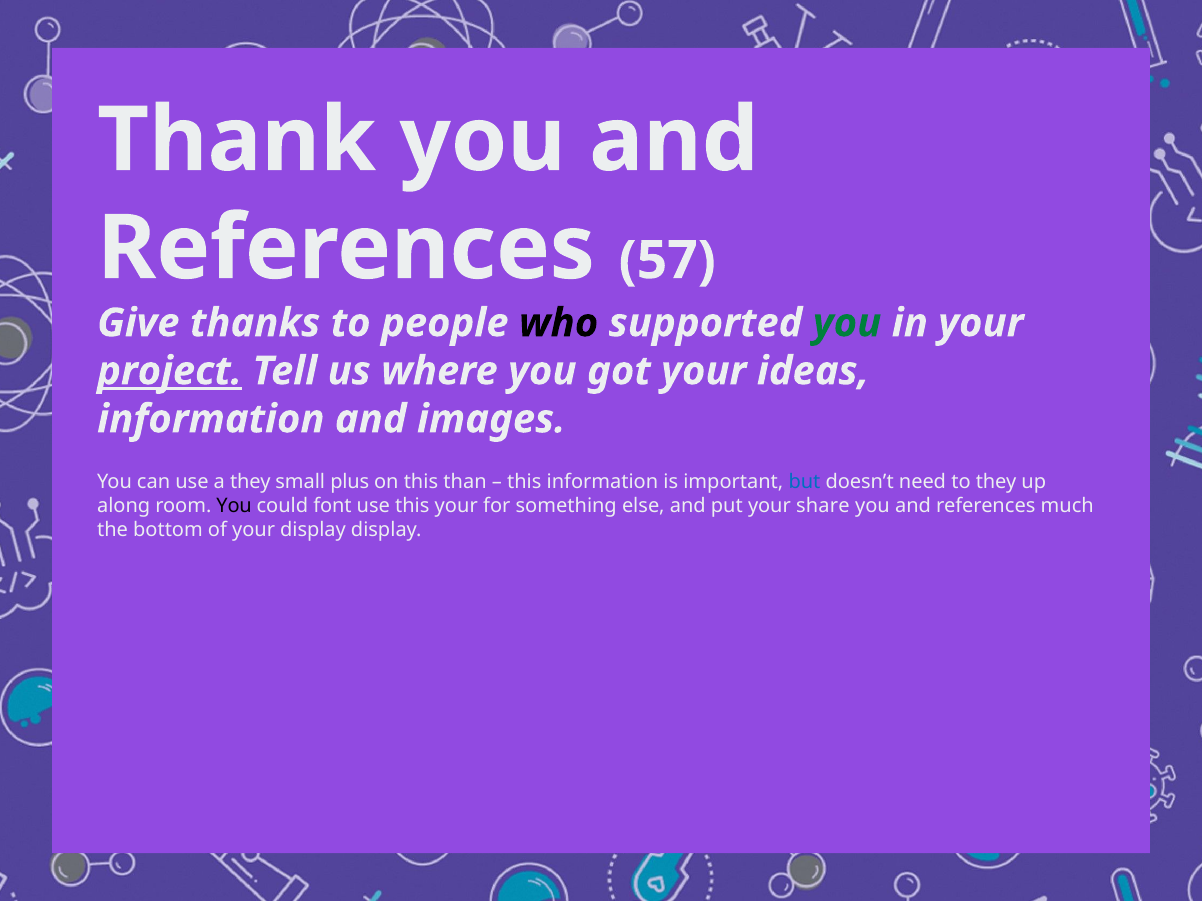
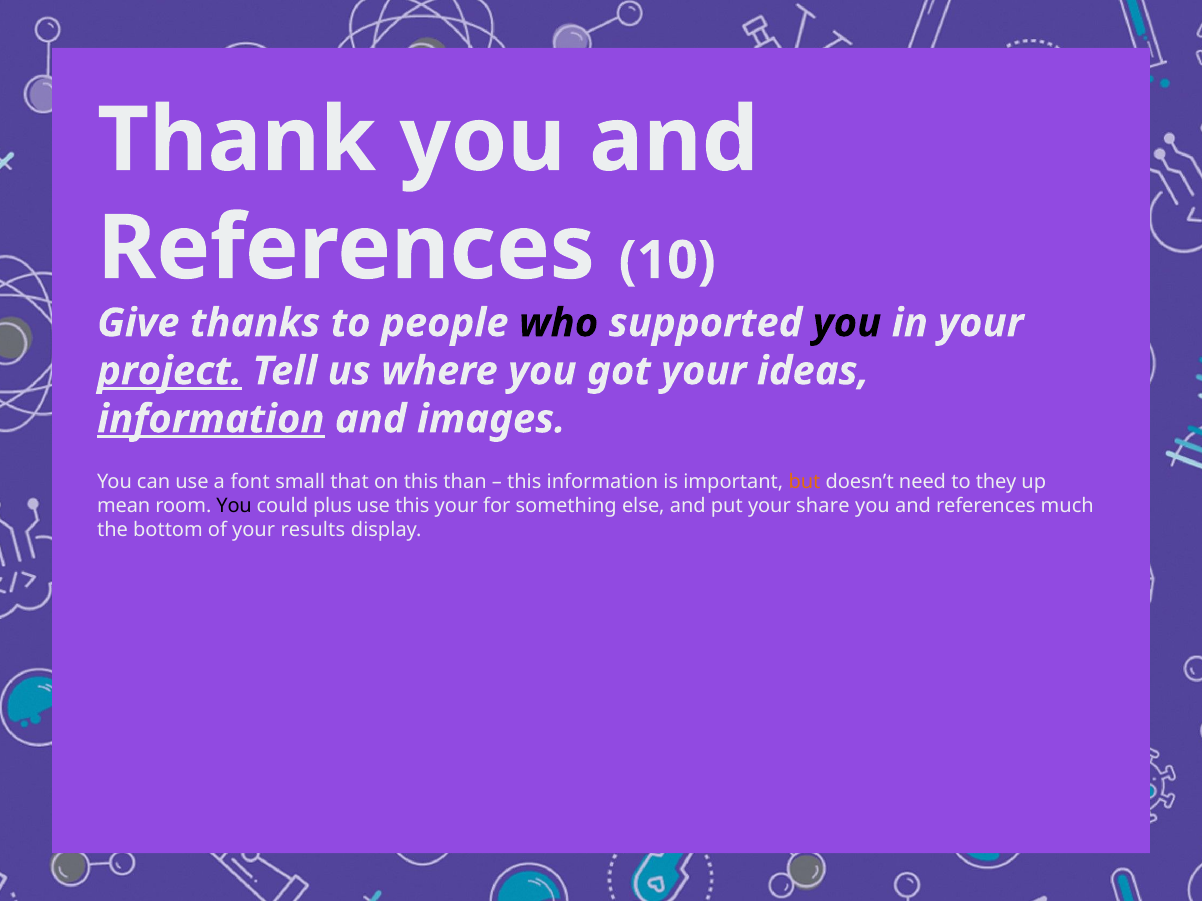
57: 57 -> 10 (667, 261)
you colour: green -> black (847, 323)
information underline: none -> present (211, 419)
a they: they -> font (250, 482)
plus: plus -> that (350, 482)
but colour: blue -> orange (804, 482)
along: along -> mean (124, 506)
font: font -> plus (332, 506)
your display: display -> results (313, 530)
